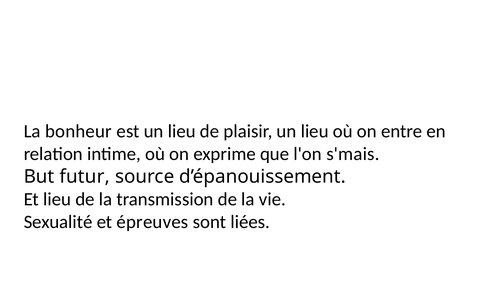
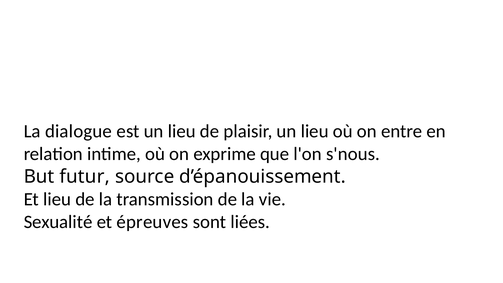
bonheur: bonheur -> dialogue (78, 131)
s'mais: s'mais -> s'nous (353, 154)
